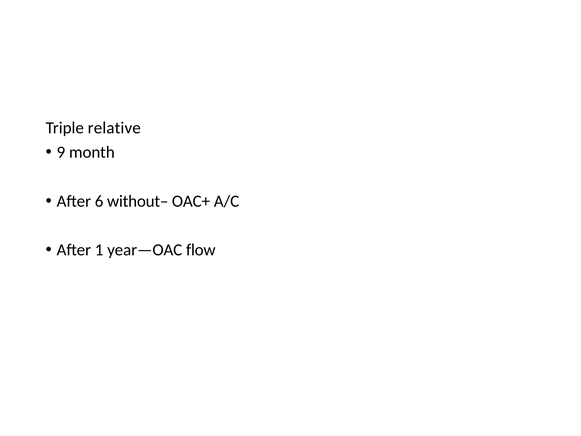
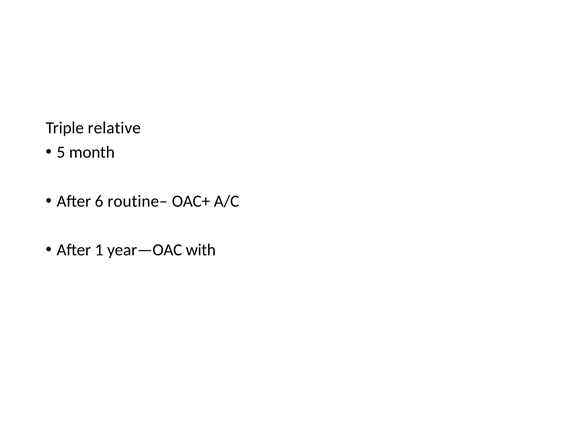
9: 9 -> 5 (61, 152)
without–: without– -> routine– (138, 201)
flow: flow -> with (201, 250)
